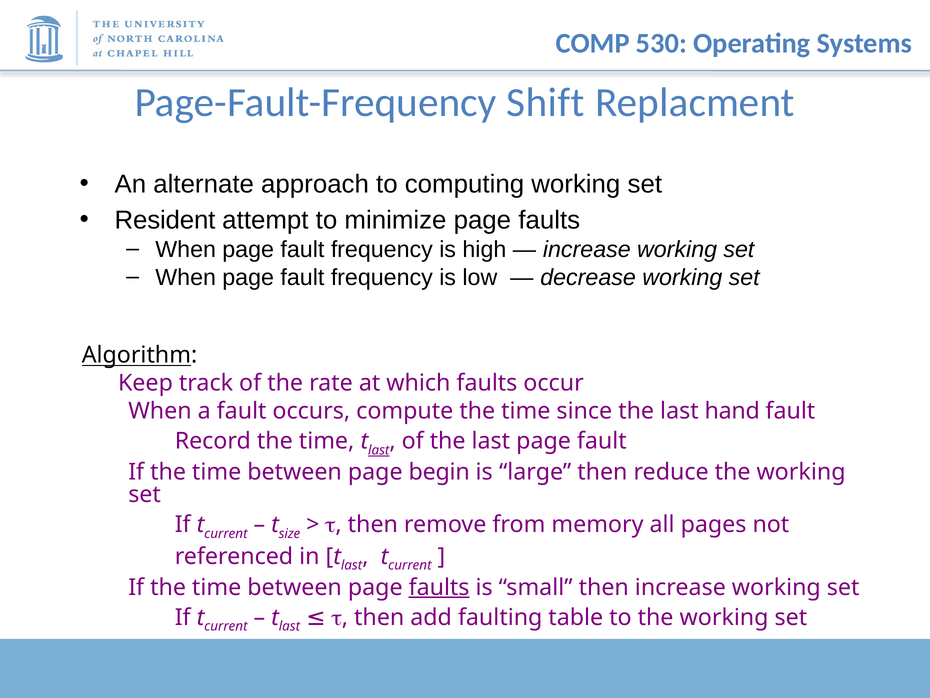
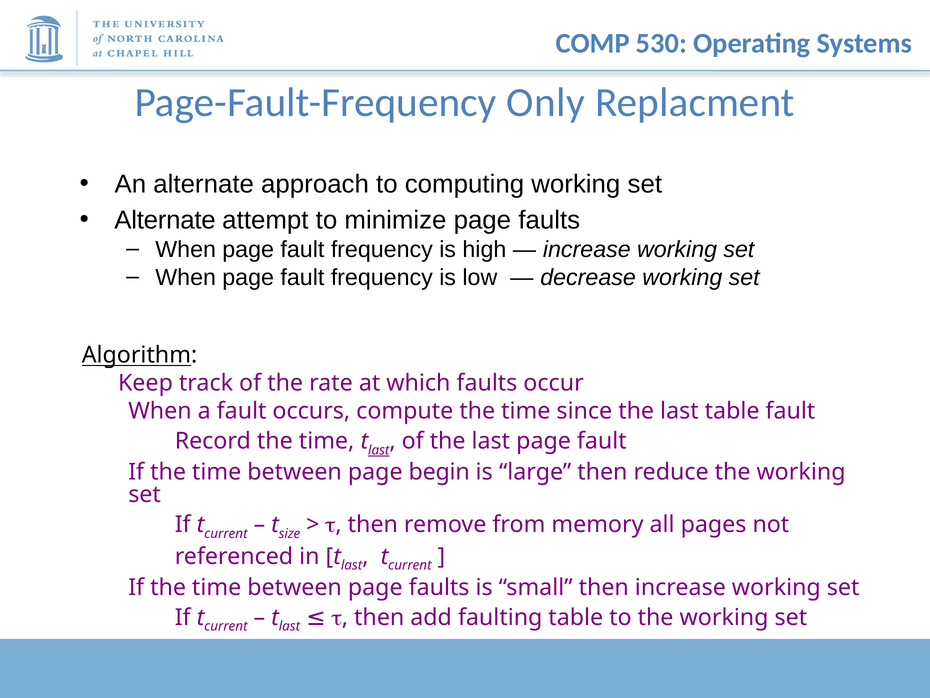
Shift: Shift -> Only (546, 103)
Resident: Resident -> Alternate (165, 220)
last hand: hand -> table (732, 411)
faults underline: present -> none (439, 587)
